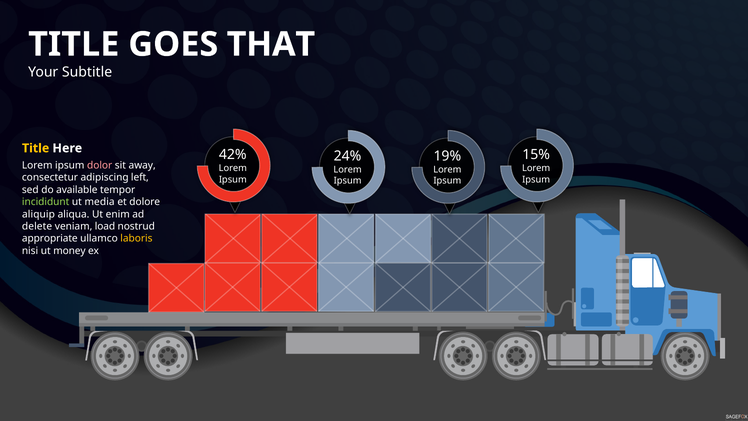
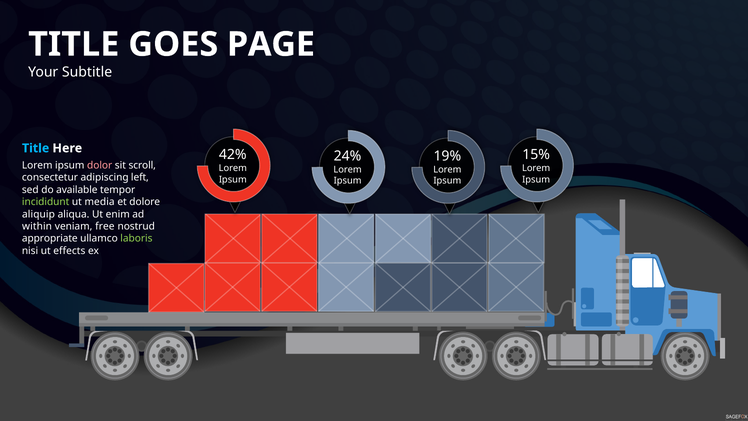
THAT: THAT -> PAGE (271, 44)
Title colour: yellow -> light blue (36, 148)
away: away -> scroll (142, 165)
delete: delete -> within (37, 226)
load: load -> free (105, 226)
laboris colour: yellow -> light green (136, 238)
money: money -> effects (69, 251)
